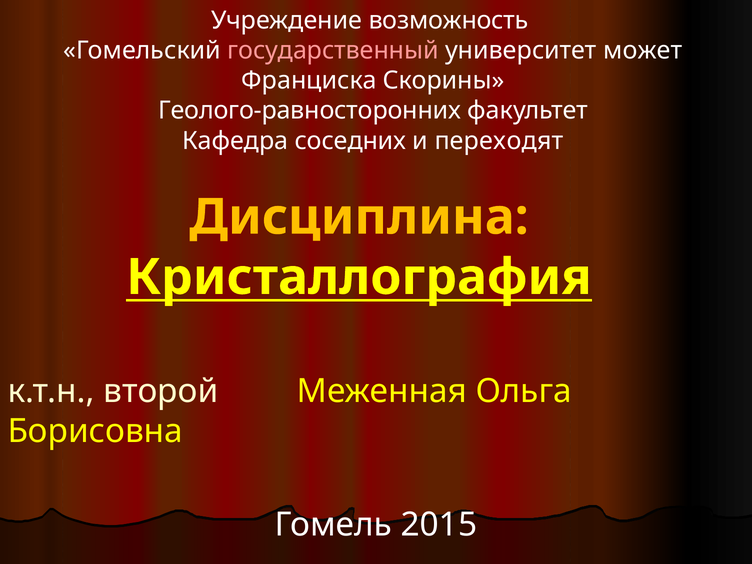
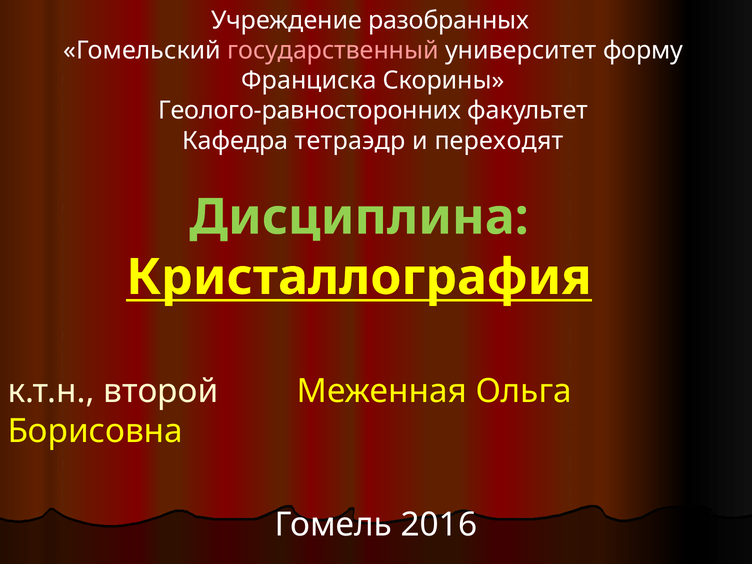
возможность: возможность -> разобранных (449, 20)
может: может -> форму (643, 51)
соседних: соседних -> тетраэдр (350, 141)
Дисциплина colour: yellow -> light green (359, 217)
2015: 2015 -> 2016 (439, 525)
